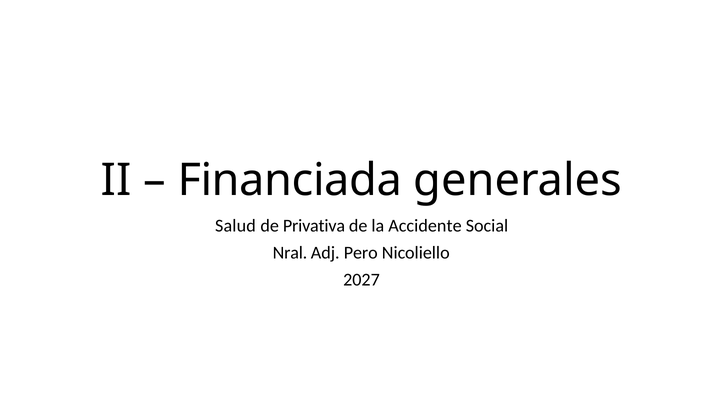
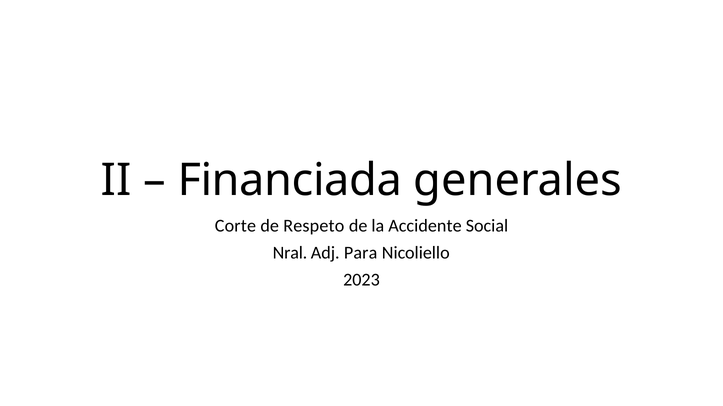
Salud: Salud -> Corte (235, 226)
Privativa: Privativa -> Respeto (314, 226)
Pero: Pero -> Para (361, 253)
2027: 2027 -> 2023 (361, 280)
